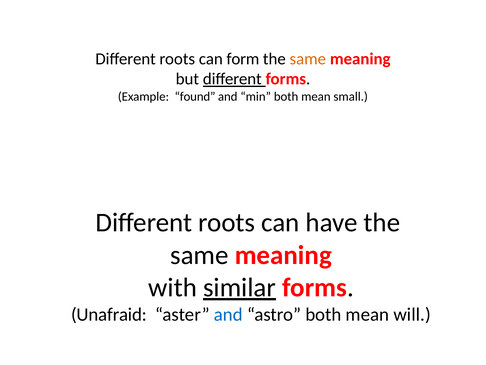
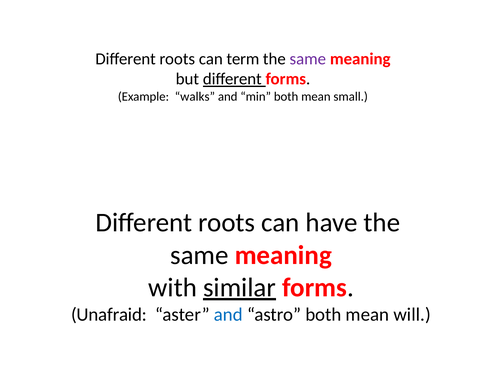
form: form -> term (243, 59)
same colour: orange -> purple (308, 59)
found: found -> walks (195, 96)
